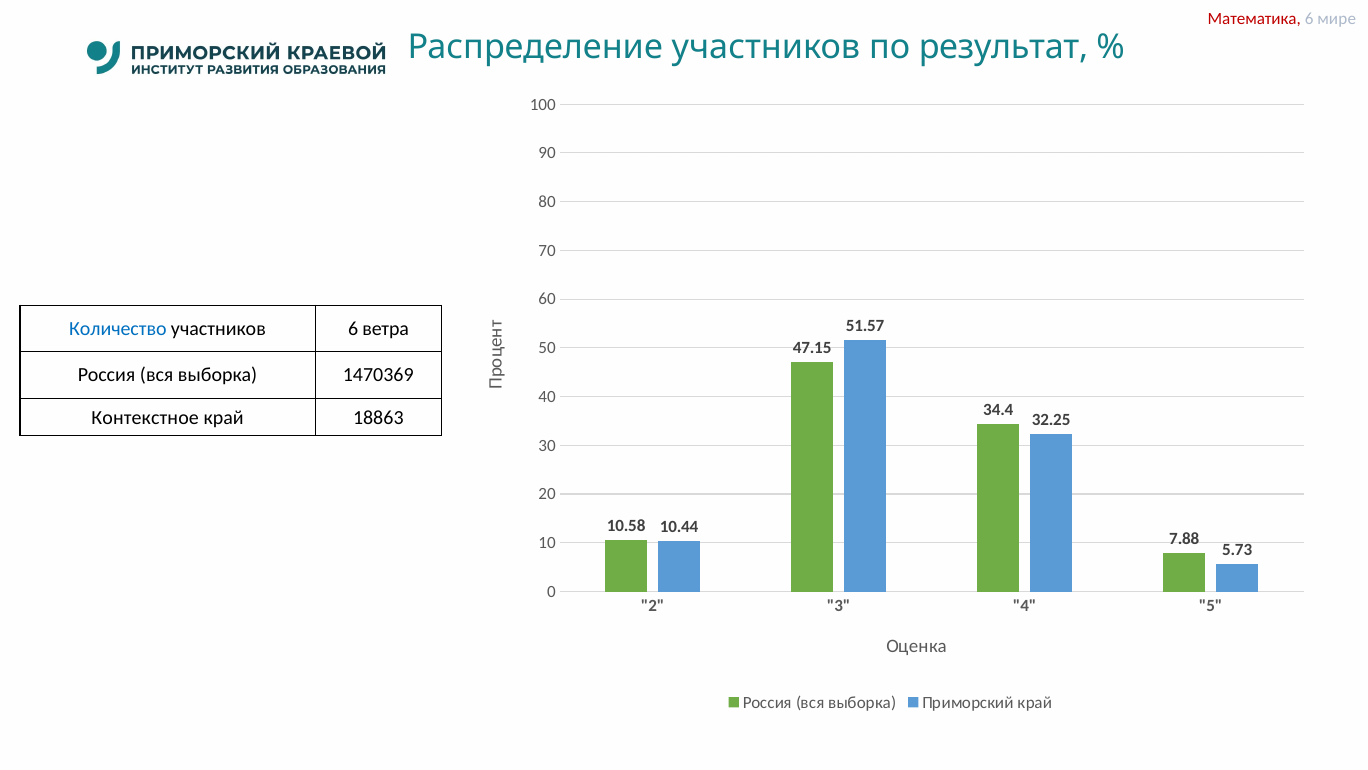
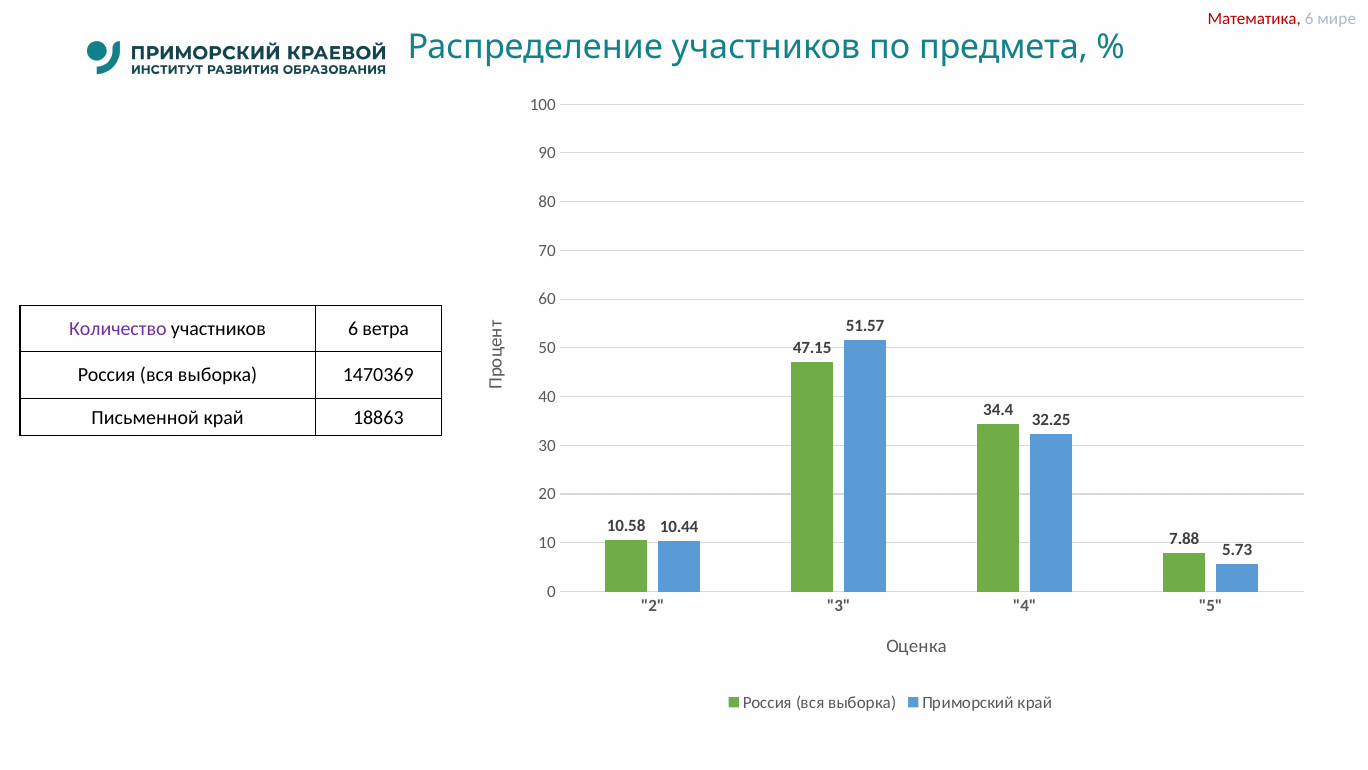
результат: результат -> предмета (1003, 47)
Количество colour: blue -> purple (118, 328)
Контекстное: Контекстное -> Письменной (145, 417)
